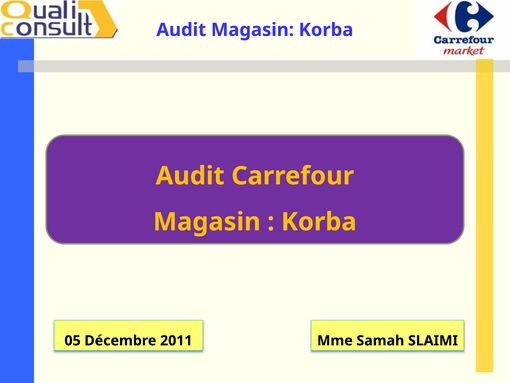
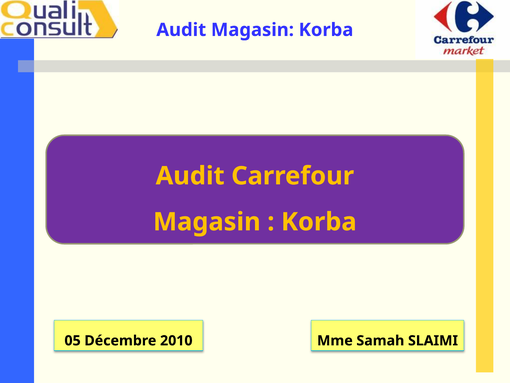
2011: 2011 -> 2010 (176, 340)
